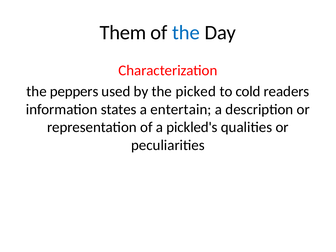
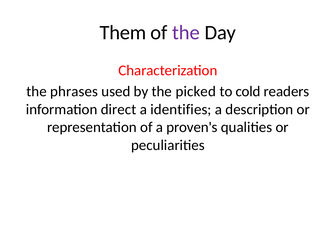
the colour: blue -> purple (186, 33)
peppers: peppers -> phrases (74, 91)
states: states -> direct (119, 109)
entertain: entertain -> identifies (181, 109)
pickled's: pickled's -> proven's (192, 127)
